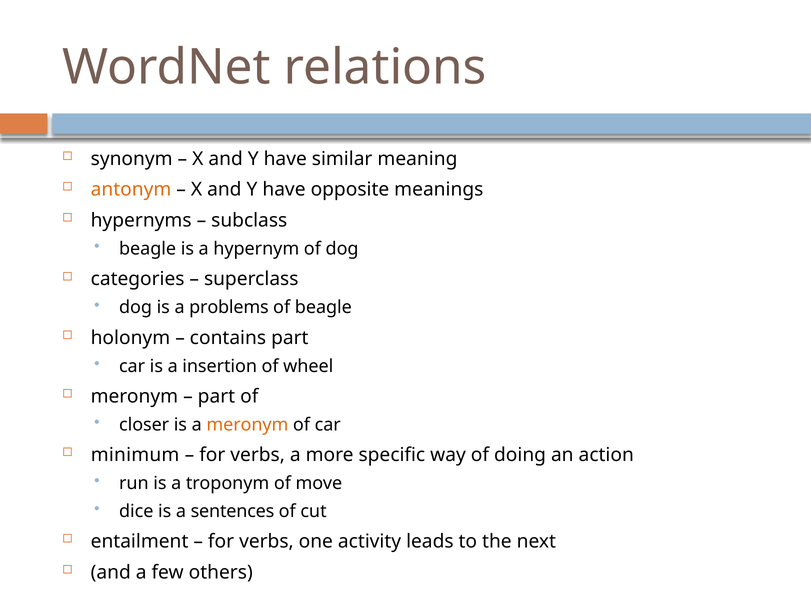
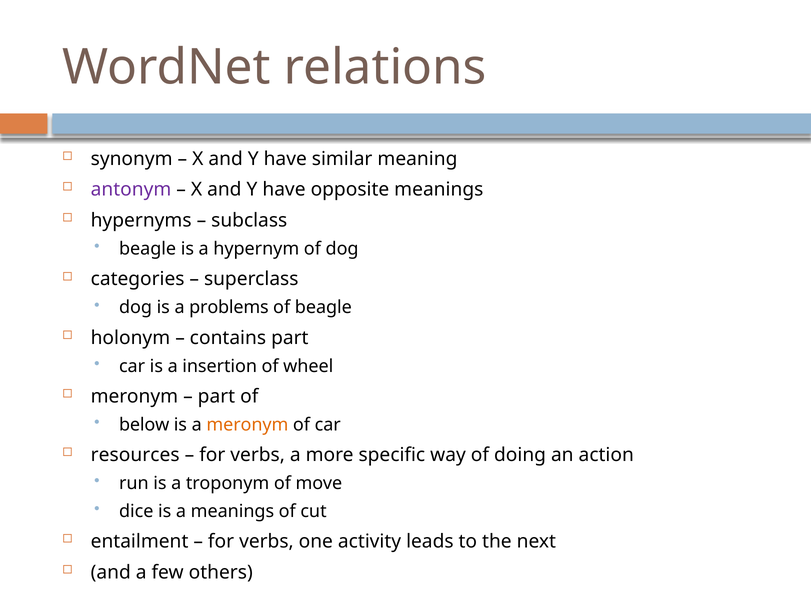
antonym colour: orange -> purple (131, 190)
closer: closer -> below (144, 425)
minimum: minimum -> resources (135, 455)
a sentences: sentences -> meanings (232, 511)
